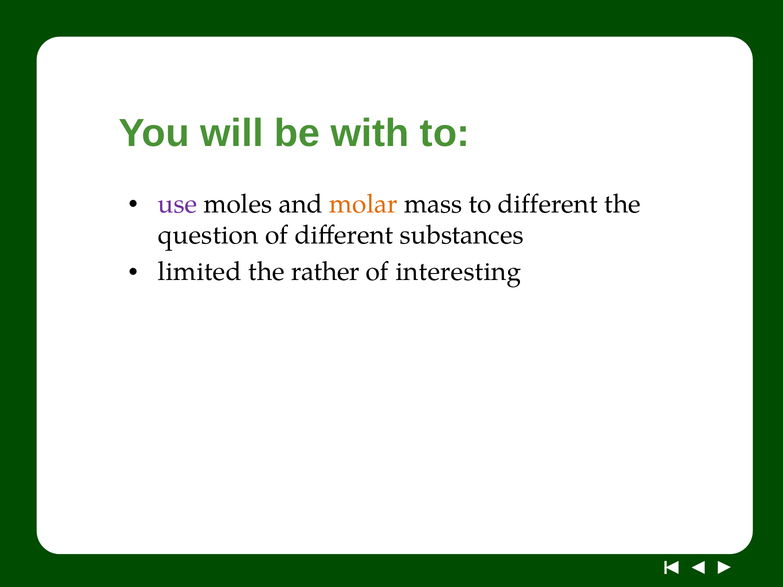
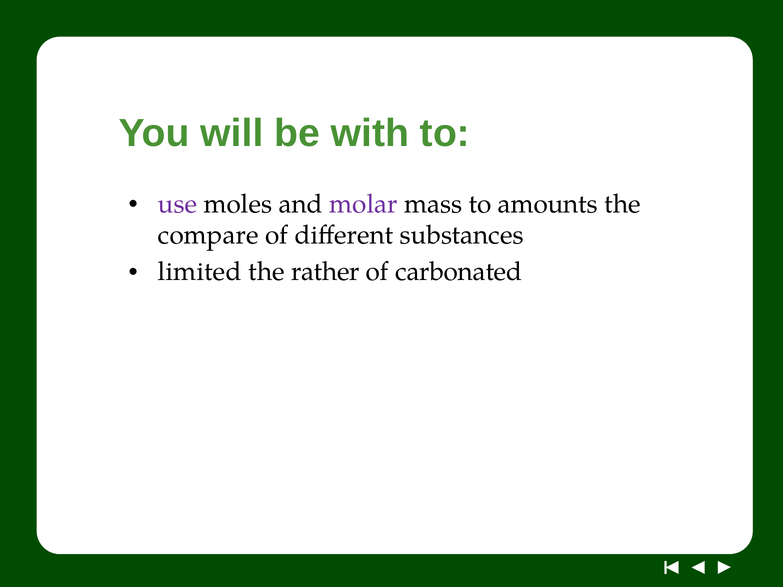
molar colour: orange -> purple (363, 204)
to different: different -> amounts (548, 204)
question: question -> compare (208, 235)
interesting: interesting -> carbonated (459, 272)
